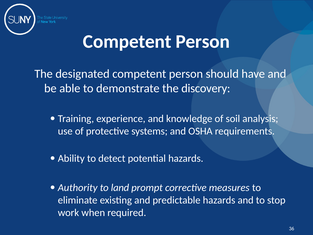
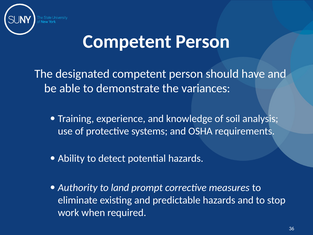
discovery: discovery -> variances (206, 88)
